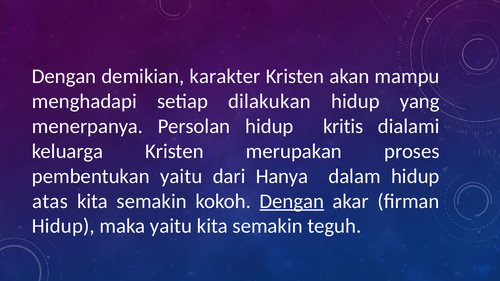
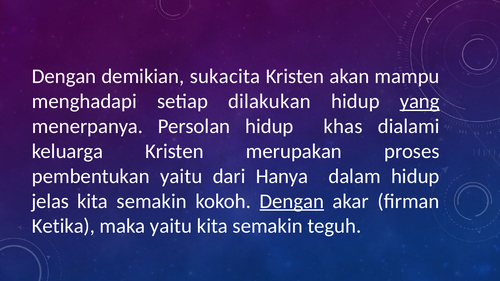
karakter: karakter -> sukacita (225, 76)
yang underline: none -> present (420, 101)
kritis: kritis -> khas (343, 126)
atas: atas -> jelas (50, 201)
Hidup: Hidup -> Ketika (63, 226)
